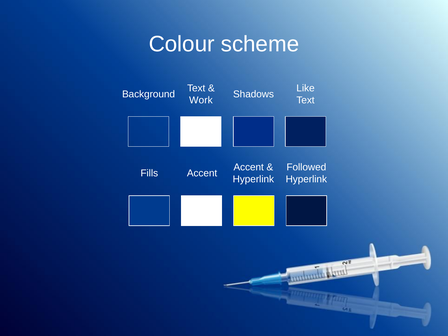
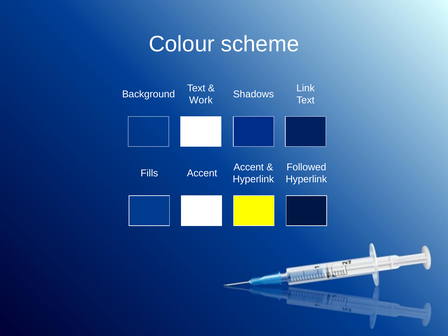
Like: Like -> Link (306, 88)
